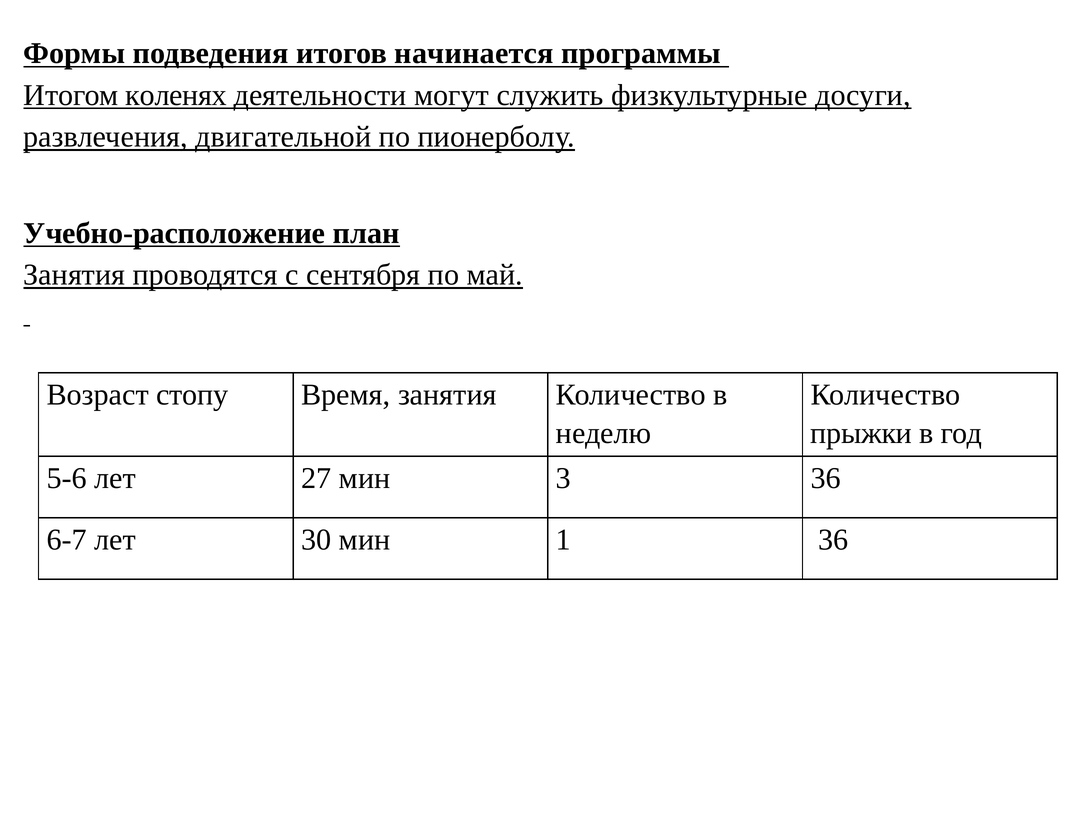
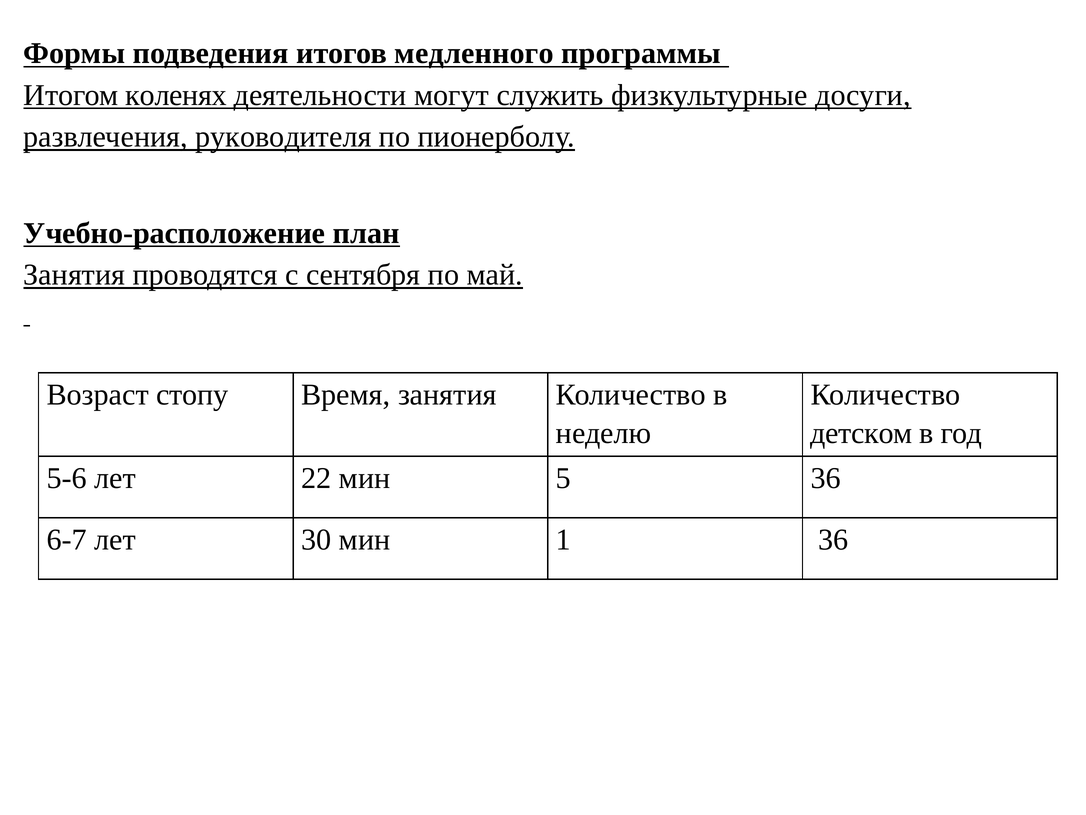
начинается: начинается -> медленного (474, 53)
двигательной: двигательной -> руководителя (283, 137)
прыжки: прыжки -> детском (861, 433)
27: 27 -> 22 (316, 478)
3: 3 -> 5 (564, 478)
